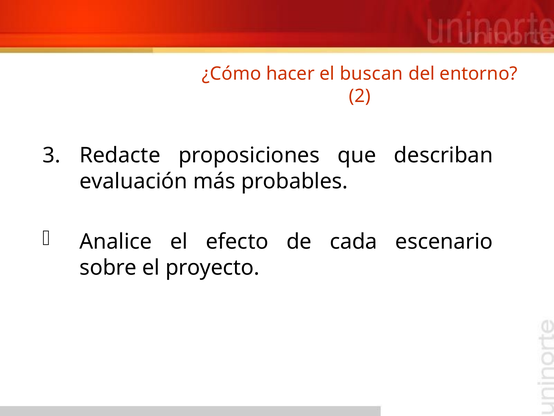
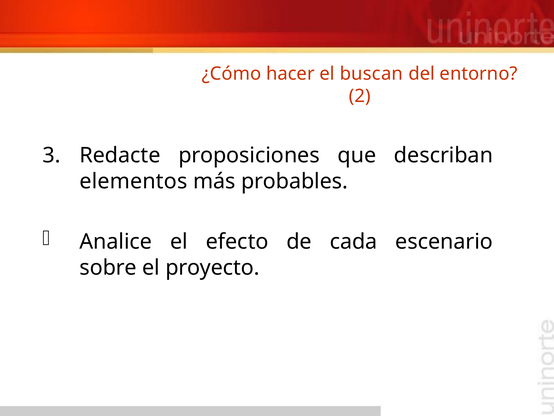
evaluación: evaluación -> elementos (133, 181)
